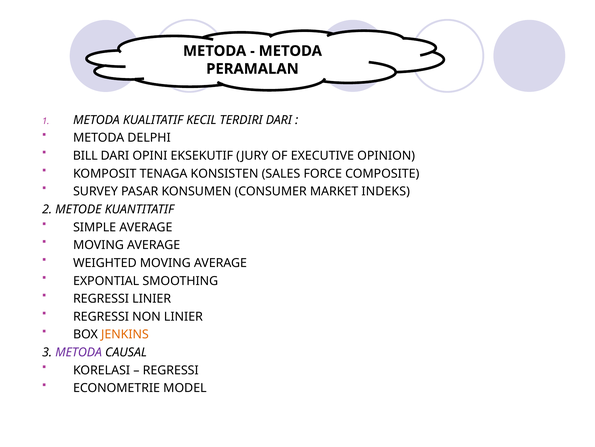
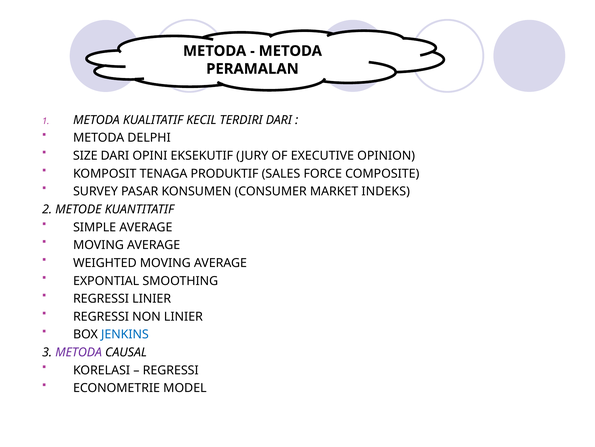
BILL: BILL -> SIZE (85, 156)
KONSISTEN: KONSISTEN -> PRODUKTIF (225, 173)
JENKINS colour: orange -> blue (125, 334)
